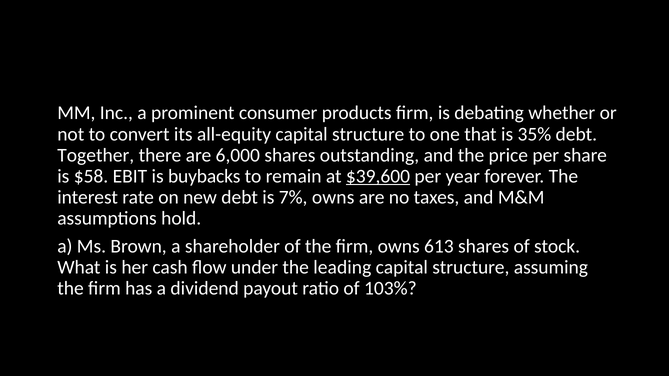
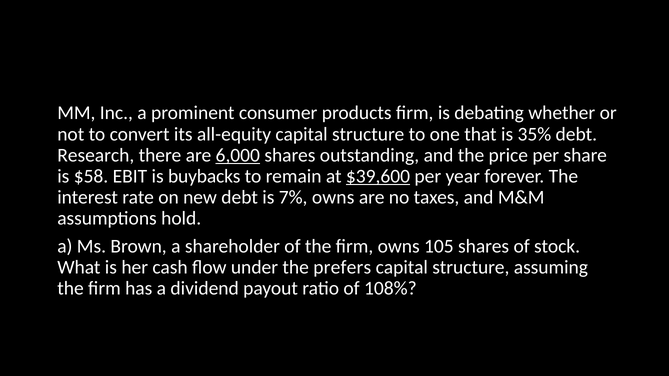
Together: Together -> Research (96, 155)
6,000 underline: none -> present (238, 155)
613: 613 -> 105 (439, 247)
leading: leading -> prefers (342, 268)
103%: 103% -> 108% (390, 289)
